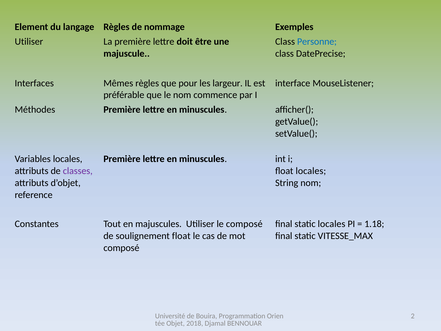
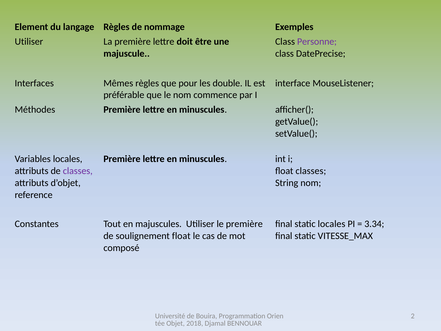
Personne colour: blue -> purple (317, 41)
largeur: largeur -> double (228, 83)
float locales: locales -> classes (311, 171)
le composé: composé -> première (244, 224)
1.18: 1.18 -> 3.34 (374, 224)
